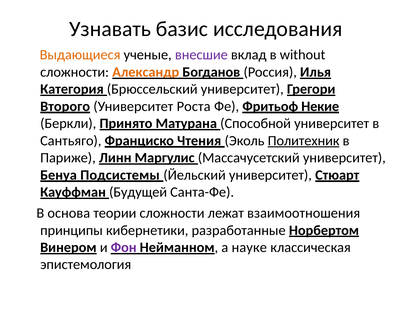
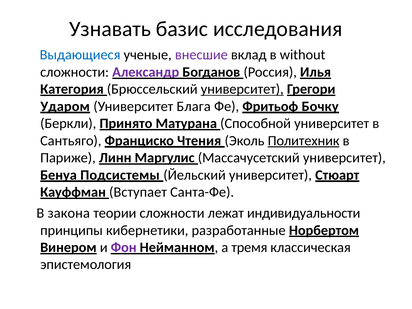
Выдающиеся colour: orange -> blue (80, 55)
Александр colour: orange -> purple (146, 72)
университет underline: none -> present (242, 89)
Второго: Второго -> Ударом (65, 106)
Роста: Роста -> Блага (194, 106)
Некие: Некие -> Бочку (320, 106)
Будущей: Будущей -> Вступает (138, 192)
основа: основа -> закона (69, 213)
взаимоотношения: взаимоотношения -> индивидуальности (304, 213)
науке: науке -> тремя (249, 247)
